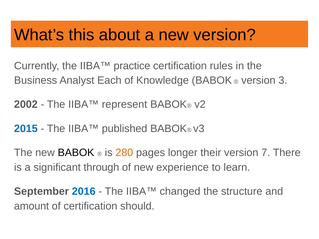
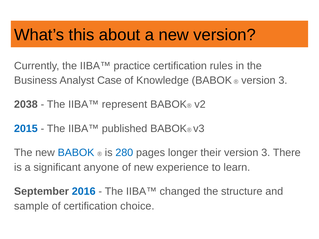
Each: Each -> Case (109, 80)
2002: 2002 -> 2038 (26, 105)
BABOK colour: black -> blue (76, 153)
280 colour: orange -> blue (124, 153)
7: 7 -> 3 (266, 153)
through: through -> anyone (101, 167)
amount: amount -> sample (31, 206)
should: should -> choice (137, 206)
